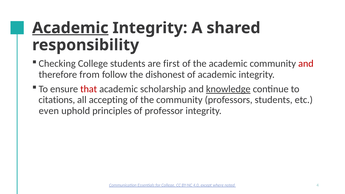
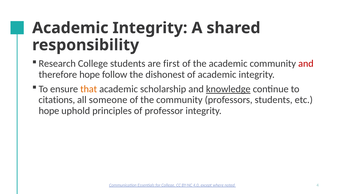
Academic underline: present -> none (70, 28)
Checking: Checking -> Research (57, 64)
therefore from: from -> hope (90, 75)
that colour: red -> orange (89, 89)
accepting: accepting -> someone (108, 100)
even: even -> hope (49, 111)
